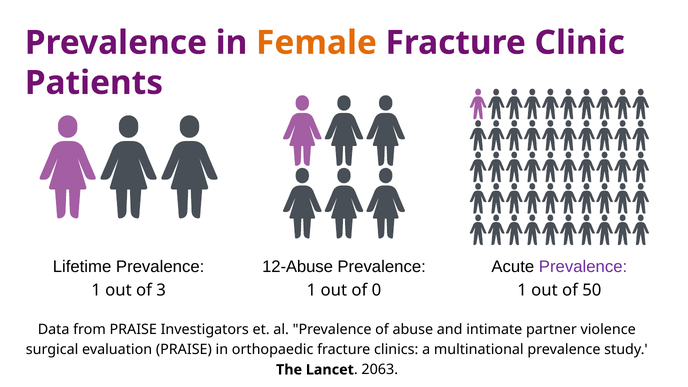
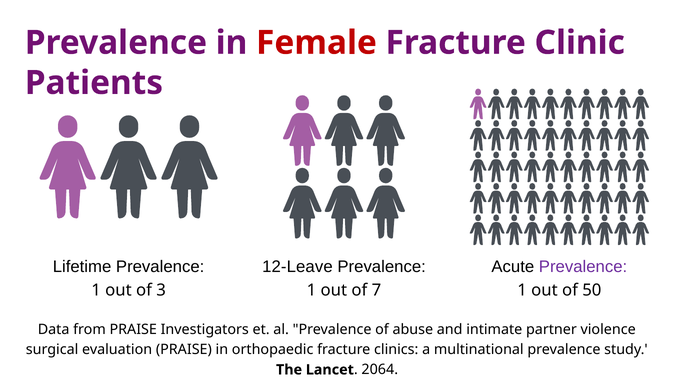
Female colour: orange -> red (316, 43)
12-Abuse: 12-Abuse -> 12-Leave (297, 267)
0: 0 -> 7 (376, 290)
2063: 2063 -> 2064 (380, 370)
